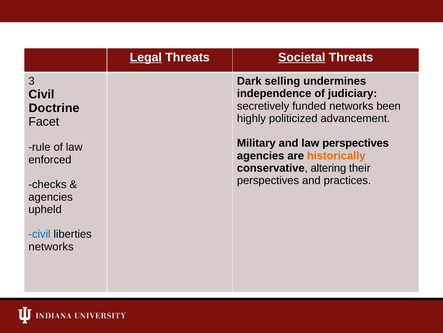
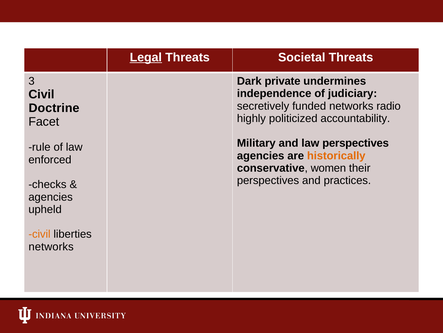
Societal underline: present -> none (302, 57)
selling: selling -> private (283, 81)
been: been -> radio (389, 106)
advancement: advancement -> accountability (355, 118)
altering: altering -> women (328, 168)
civil colour: blue -> orange (39, 234)
